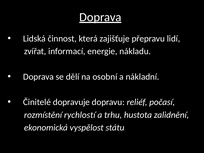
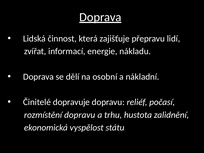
rozmístění rychlostí: rychlostí -> dopravu (80, 115)
